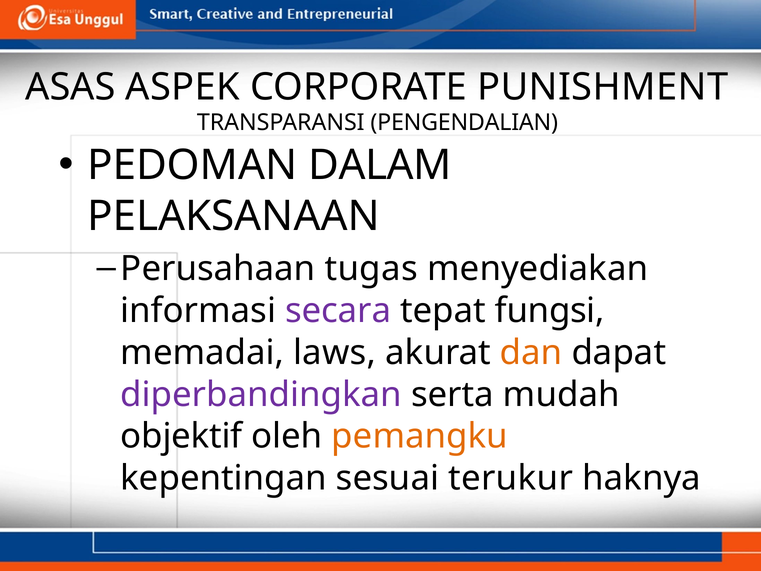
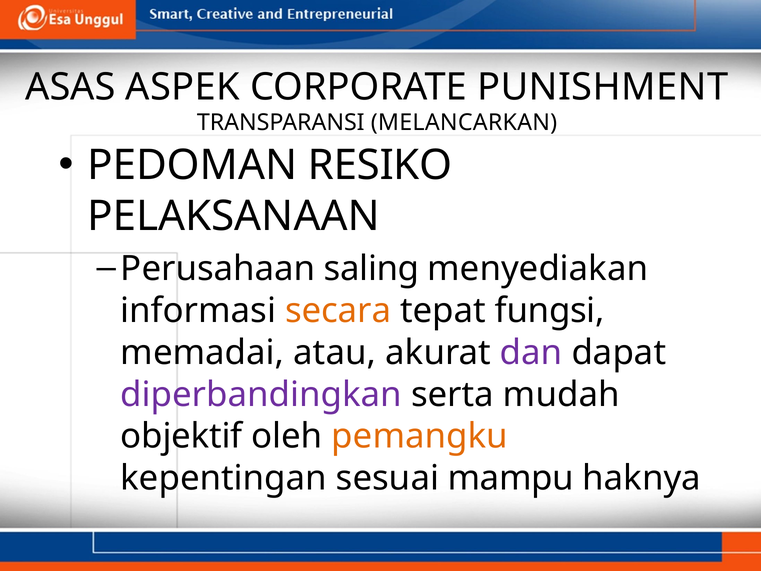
PENGENDALIAN: PENGENDALIAN -> MELANCARKAN (464, 123)
DALAM: DALAM -> RESIKO (380, 165)
tugas: tugas -> saling (372, 269)
secara colour: purple -> orange (338, 311)
laws: laws -> atau (335, 352)
dan colour: orange -> purple (531, 352)
terukur: terukur -> mampu (511, 478)
